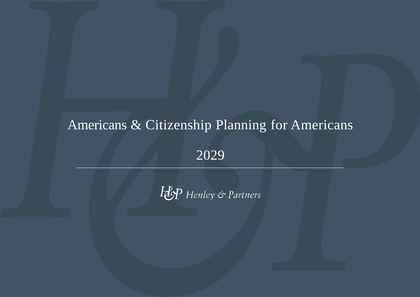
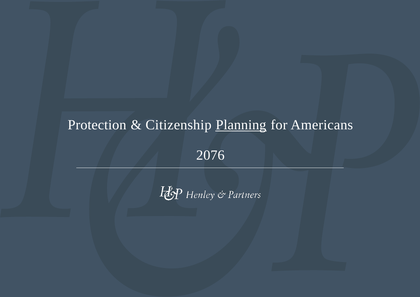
Americans: Americans -> Protection (97, 125)
Planning underline: none -> present (241, 125)
2029: 2029 -> 2076 (210, 155)
